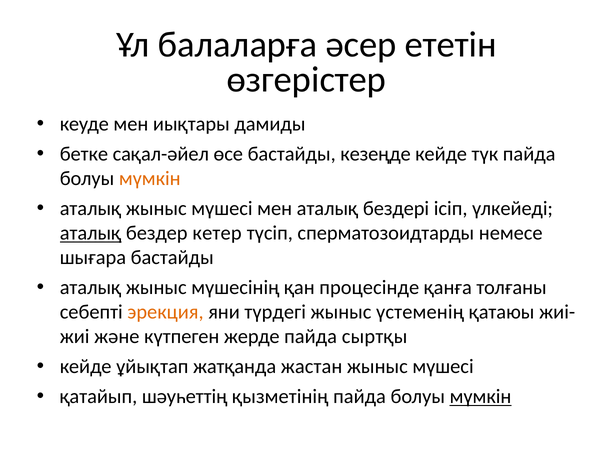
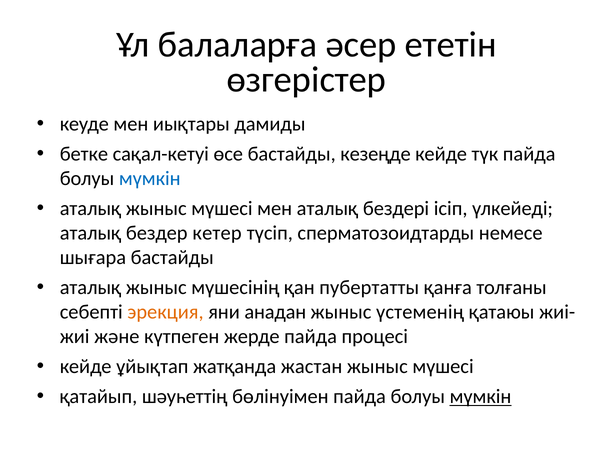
сақал-әйел: сақал-әйел -> сақал-кетуі (161, 154)
мүмкін colour: orange -> blue (150, 179)
аталық underline: present -> none (91, 233)
процесінде: процесінде -> пубертатты (369, 288)
түрдегі: түрдегі -> анадан (275, 312)
сыртқы: сыртқы -> процесі (375, 337)
қызметінің: қызметінің -> бөлінуімен (280, 397)
